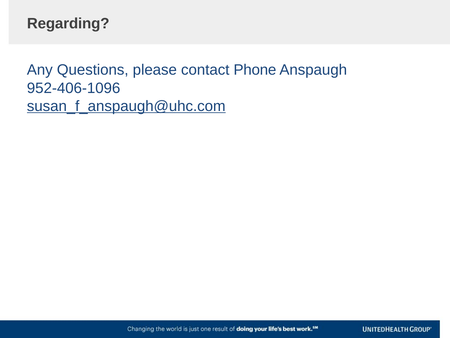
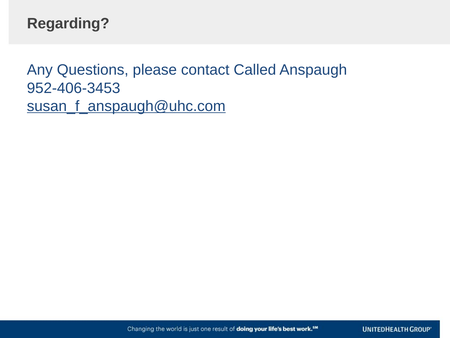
Phone: Phone -> Called (255, 70)
952-406-1096: 952-406-1096 -> 952-406-3453 (74, 88)
